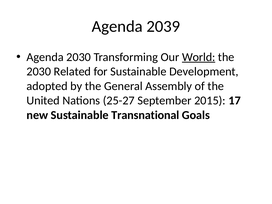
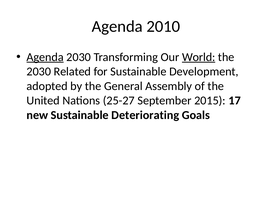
2039: 2039 -> 2010 (163, 26)
Agenda underline: none -> present (45, 57)
Transnational: Transnational -> Deteriorating (145, 115)
